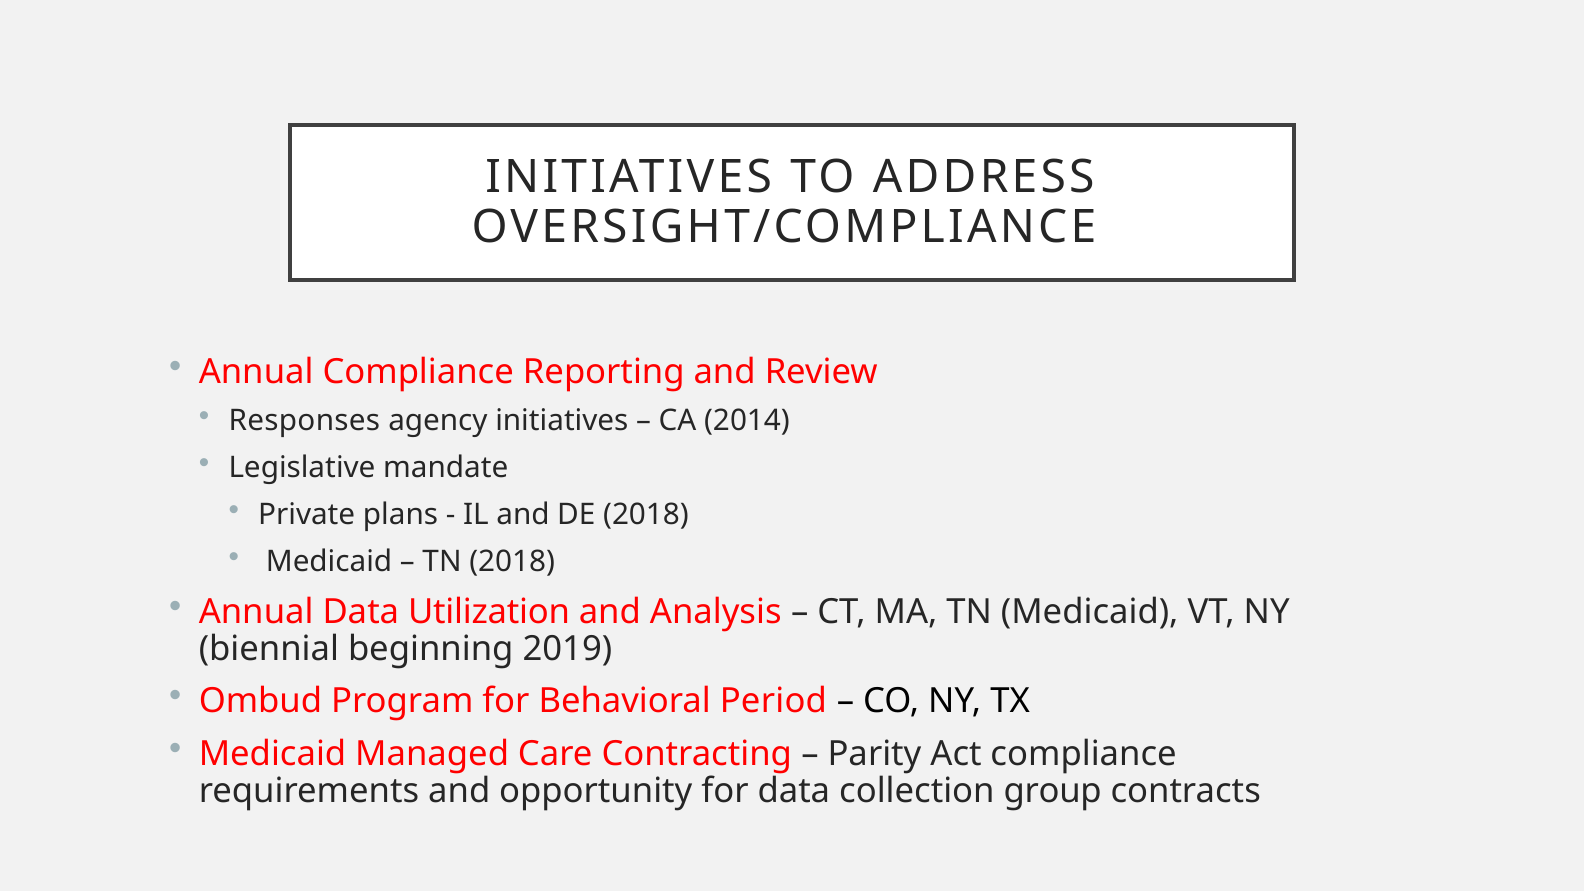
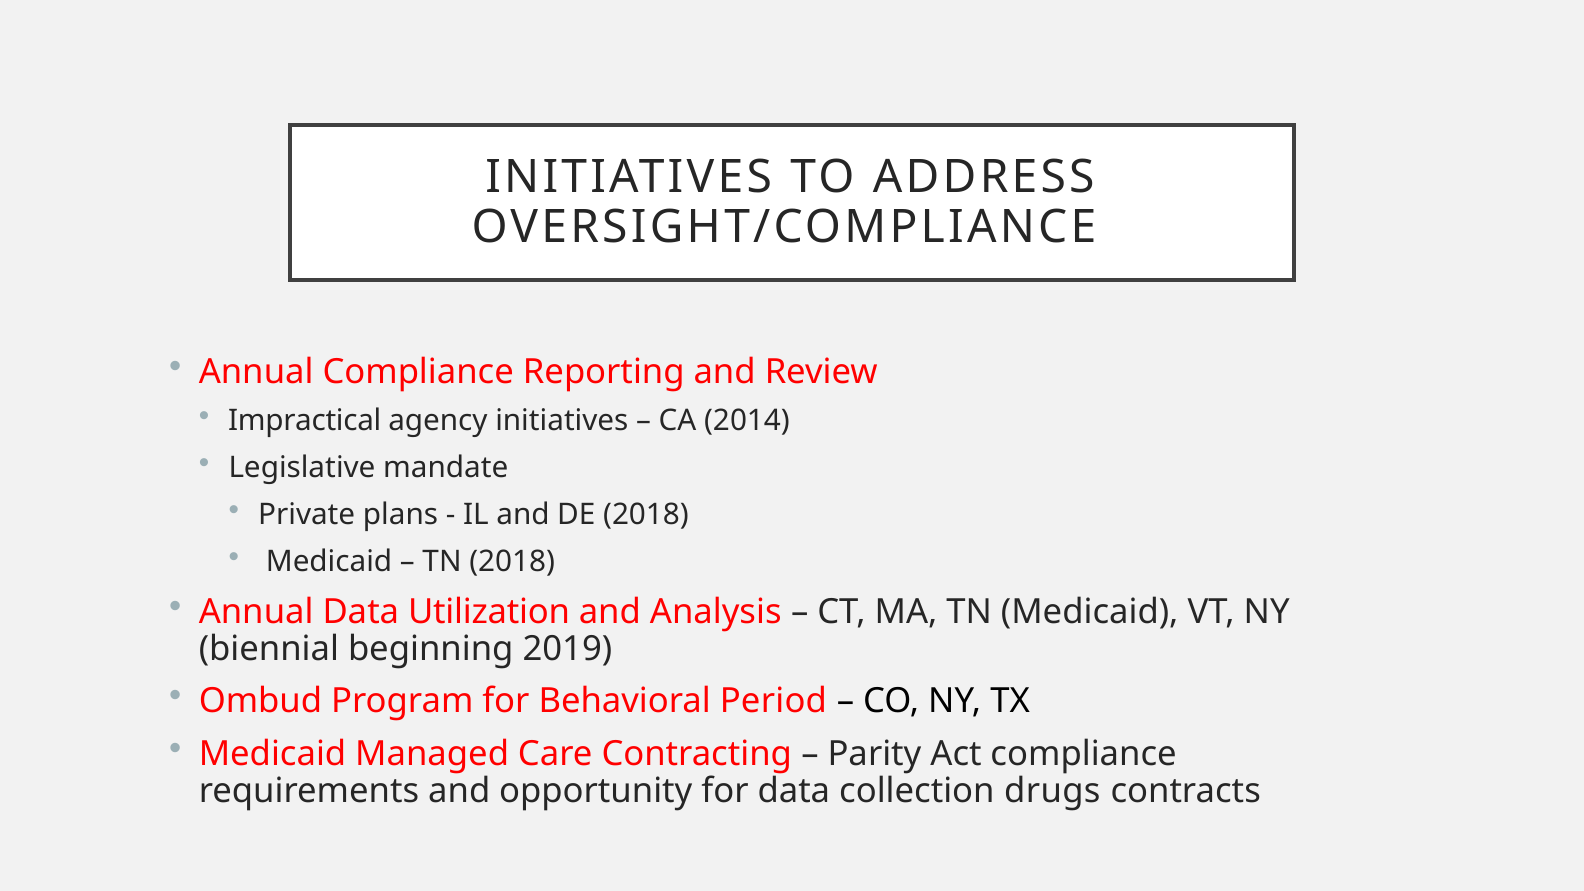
Responses: Responses -> Impractical (305, 421)
group: group -> drugs (1052, 791)
